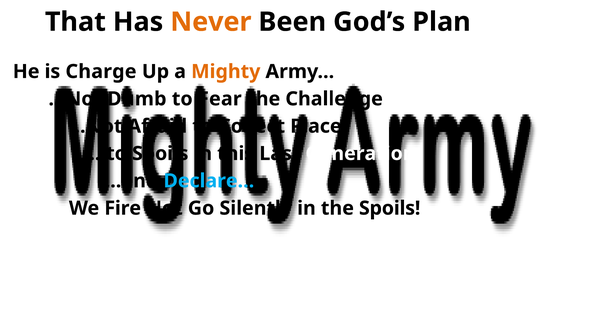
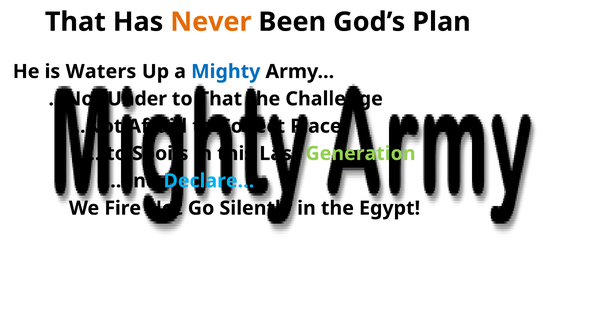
Charge: Charge -> Waters (101, 72)
Mighty colour: orange -> blue (226, 72)
Dumb: Dumb -> Under (137, 99)
to Fear: Fear -> That (220, 99)
Generation colour: white -> light green (361, 154)
the Spoils: Spoils -> Egypt (390, 208)
